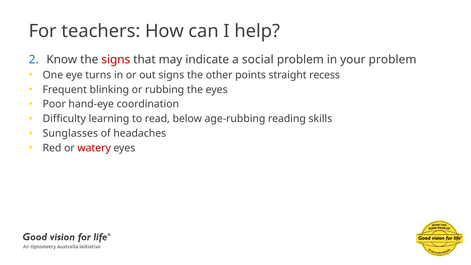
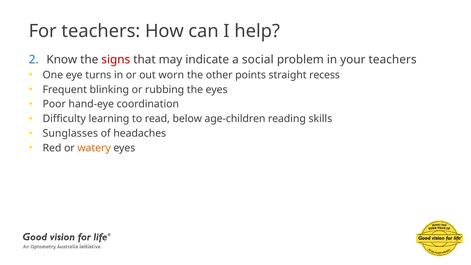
your problem: problem -> teachers (393, 60)
out signs: signs -> worn (171, 75)
age-rubbing: age-rubbing -> age-children (235, 119)
watery colour: red -> orange (94, 148)
